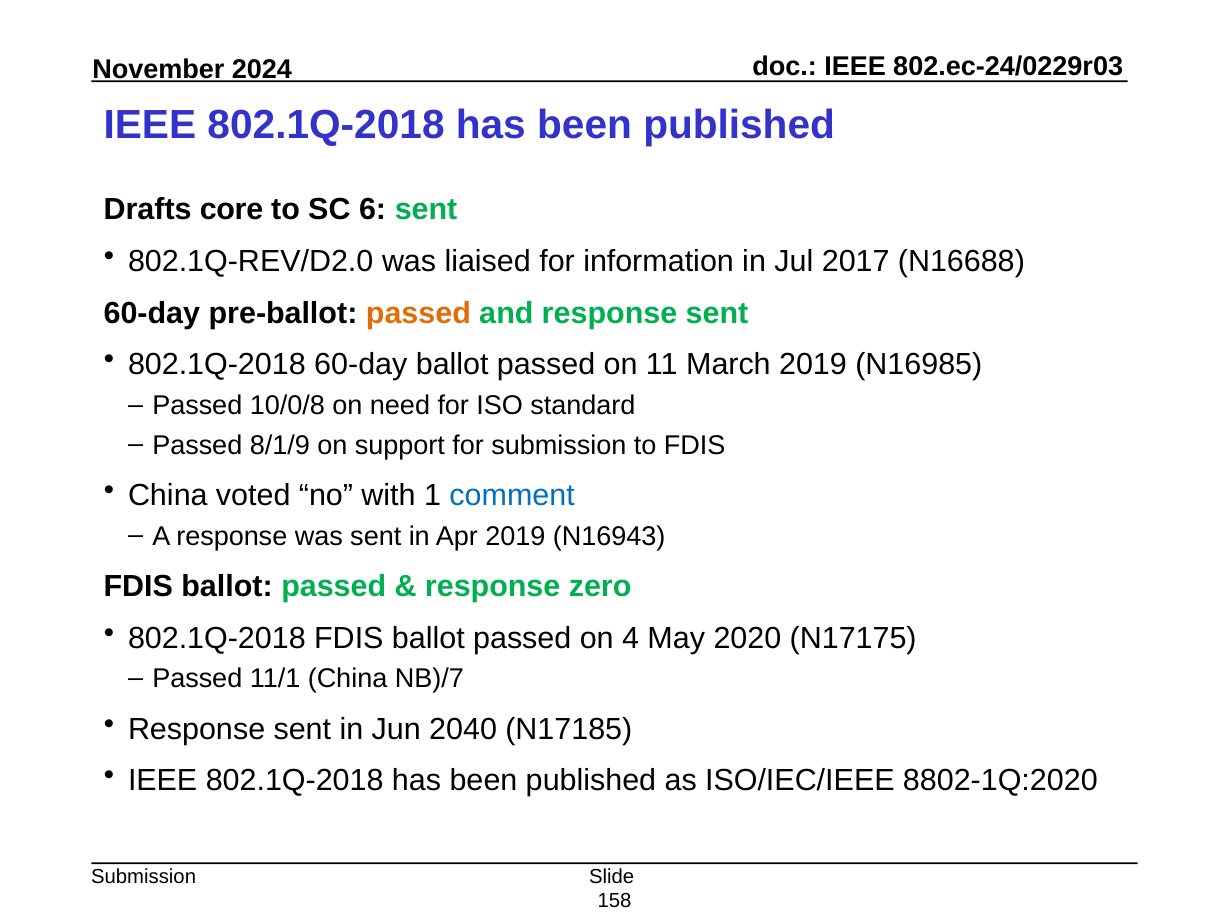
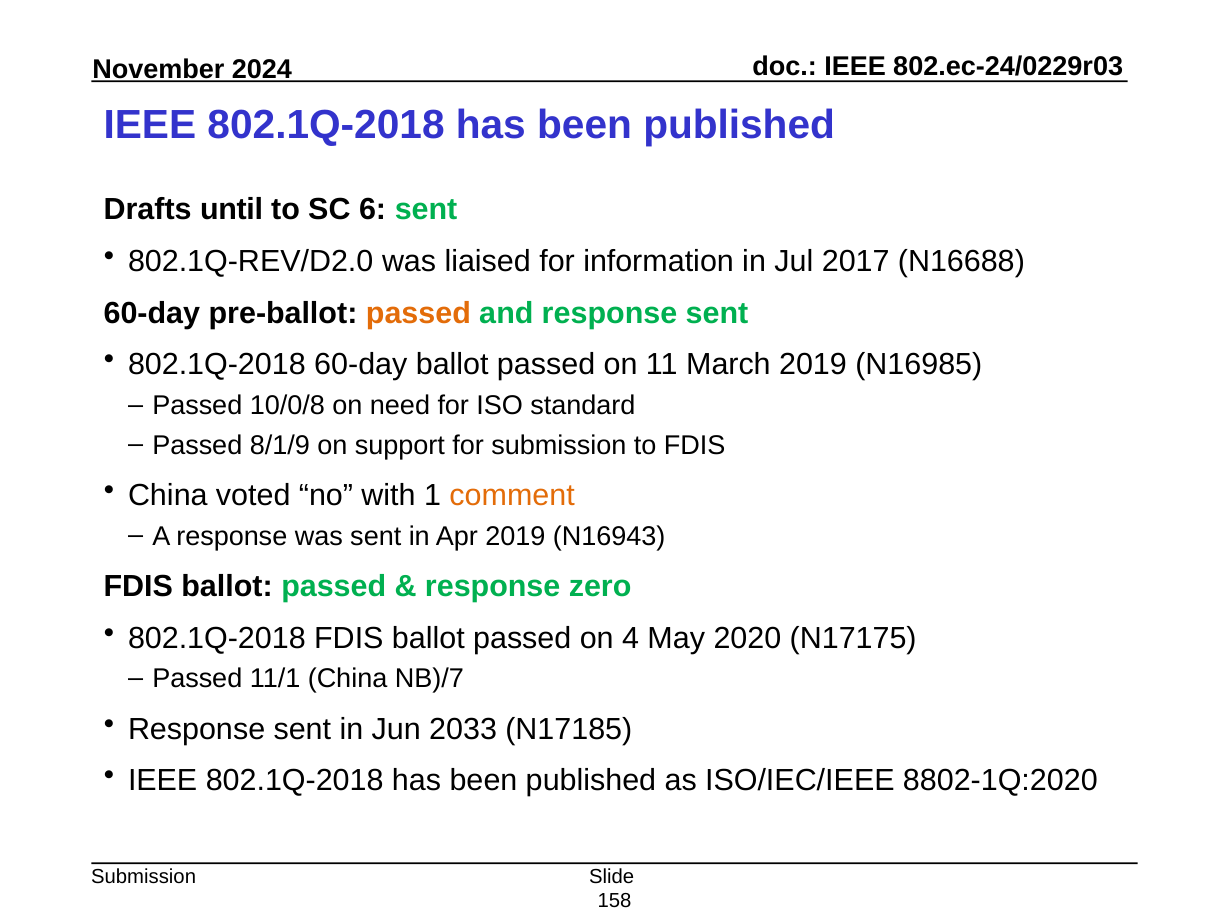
core: core -> until (232, 209)
comment colour: blue -> orange (512, 495)
2040: 2040 -> 2033 (463, 729)
